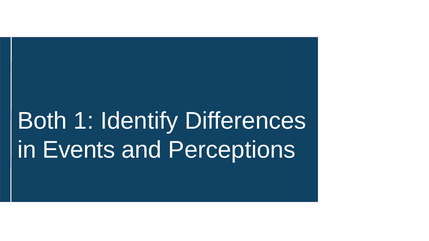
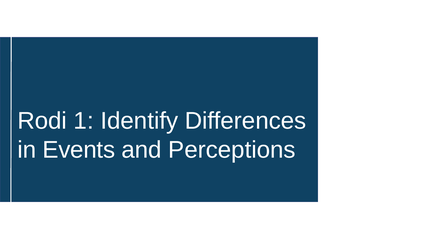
Both: Both -> Rodi (42, 121)
